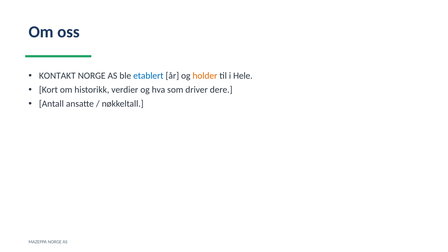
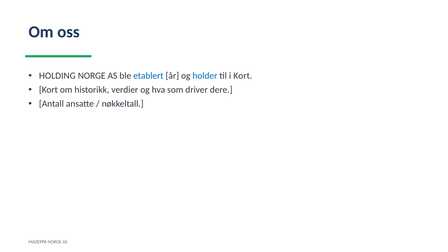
KONTAKT: KONTAKT -> HOLDING (57, 76)
holder colour: orange -> blue (205, 76)
i Hele: Hele -> Kort (243, 76)
